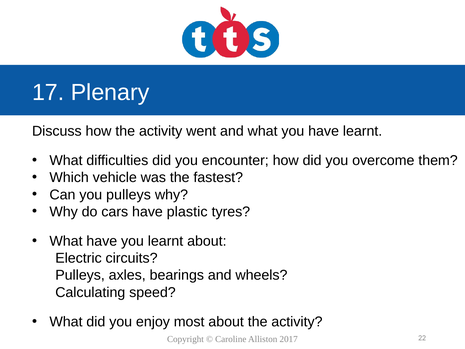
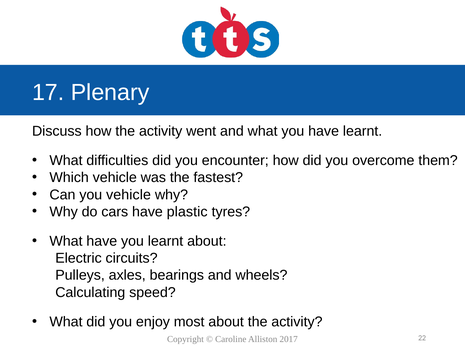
you pulleys: pulleys -> vehicle (129, 195)
